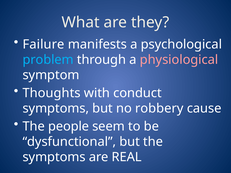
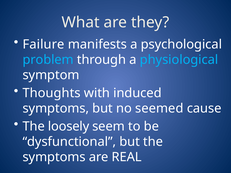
physiological colour: pink -> light blue (179, 60)
conduct: conduct -> induced (137, 93)
robbery: robbery -> seemed (159, 109)
people: people -> loosely (69, 127)
